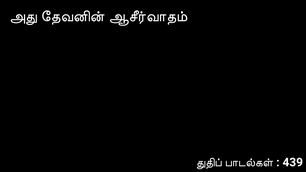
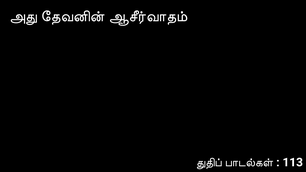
439: 439 -> 113 (293, 162)
